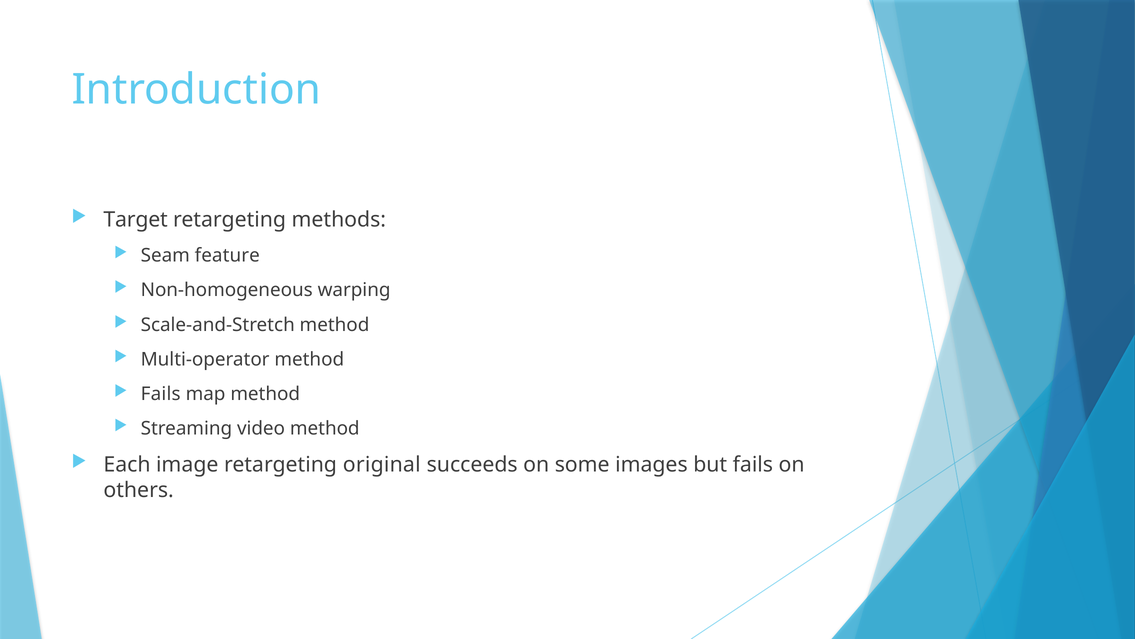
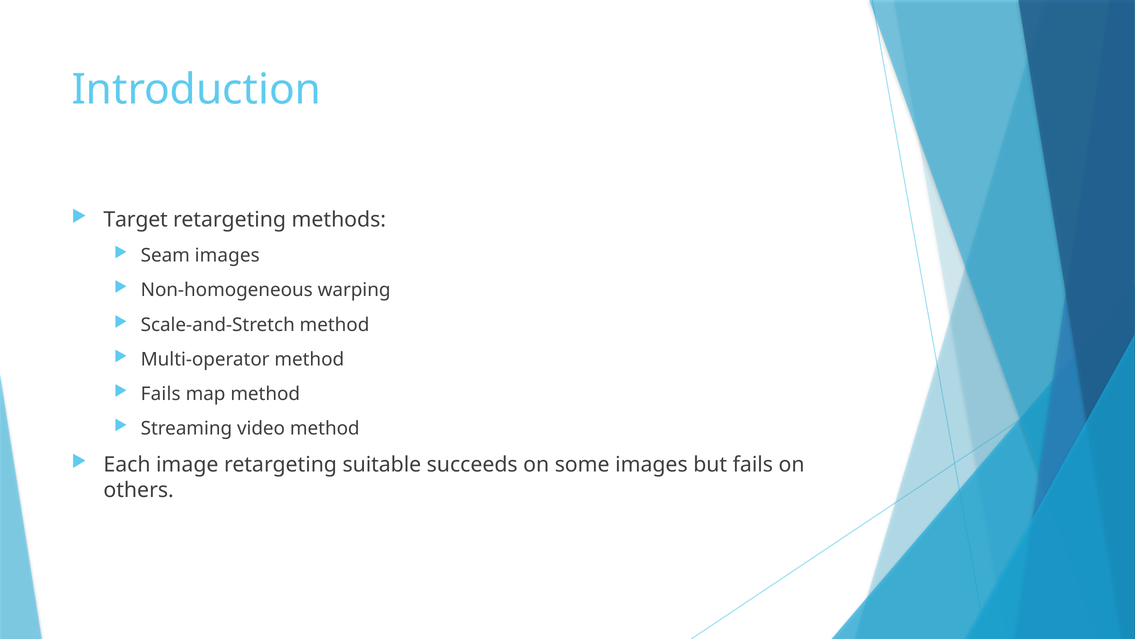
Seam feature: feature -> images (227, 255)
original: original -> suitable (382, 464)
